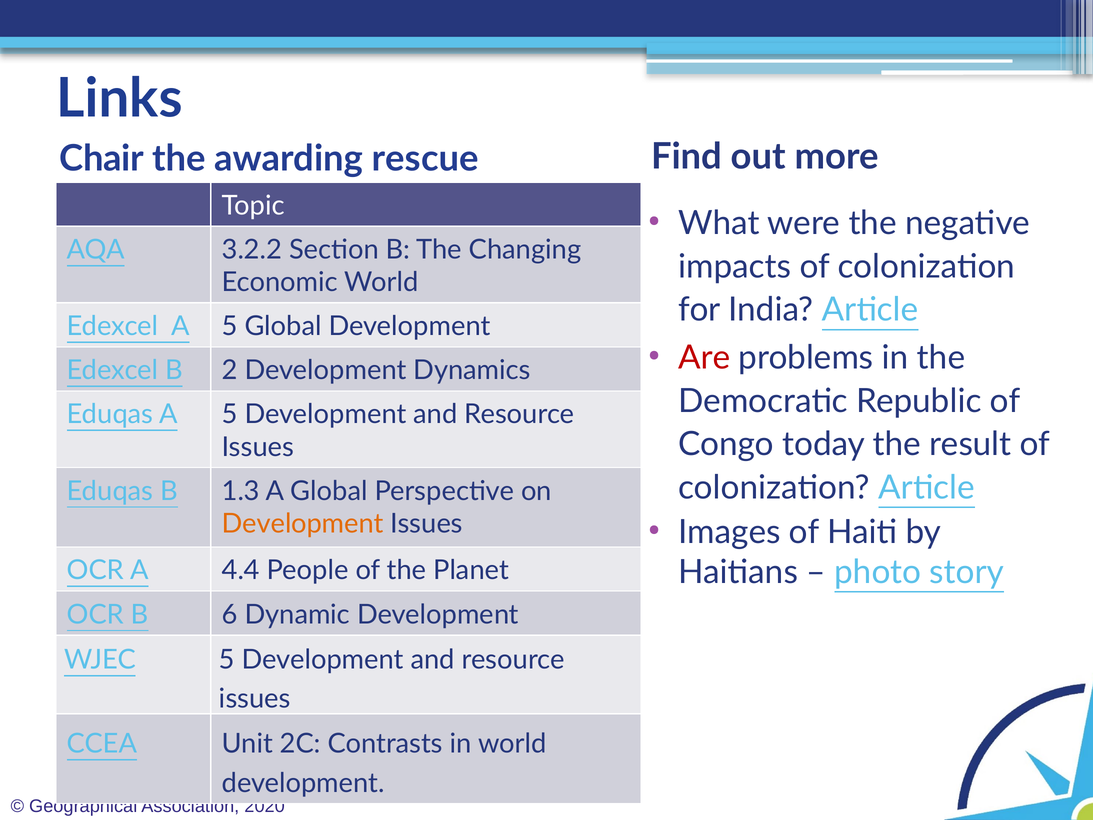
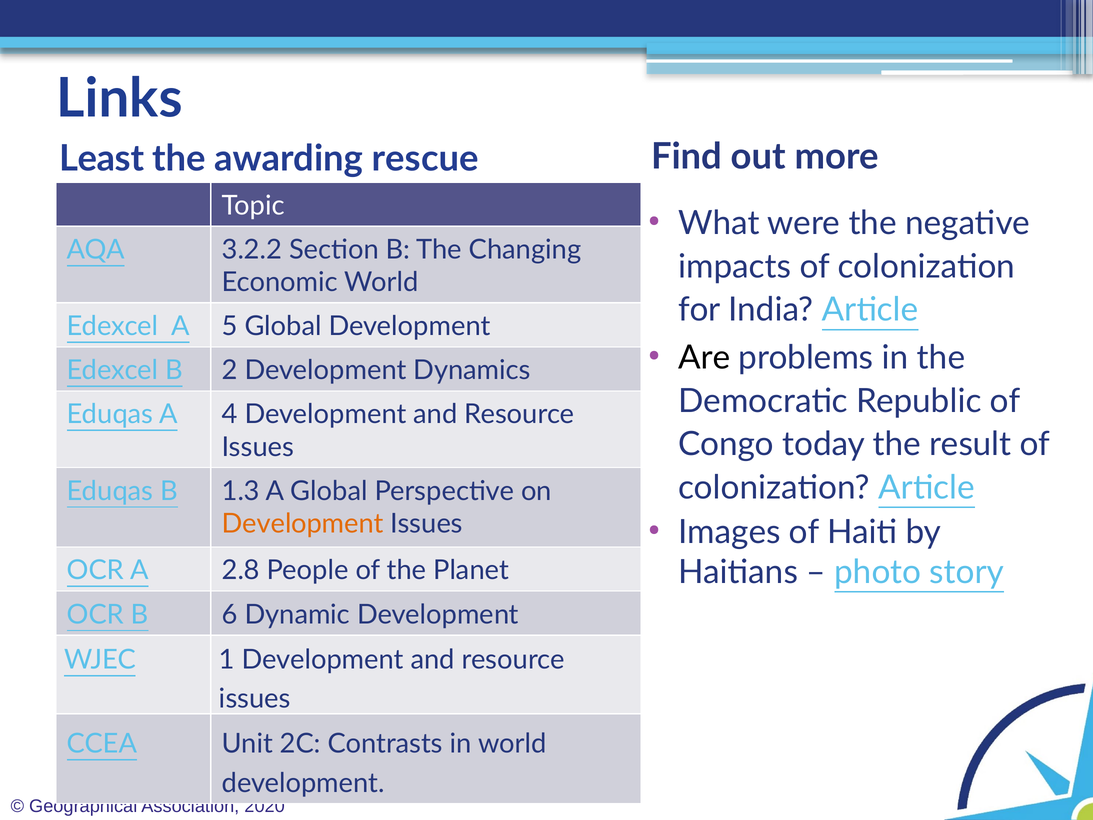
Chair: Chair -> Least (102, 159)
Are colour: red -> black (704, 358)
Eduqas A 5: 5 -> 4 (230, 414)
4.4: 4.4 -> 2.8 (241, 570)
WJEC 5: 5 -> 1 (227, 659)
